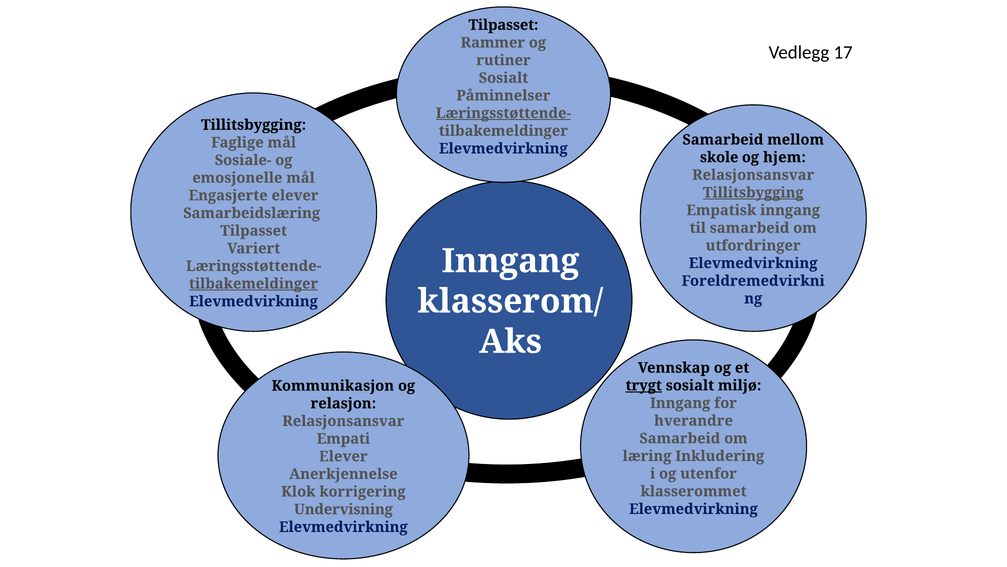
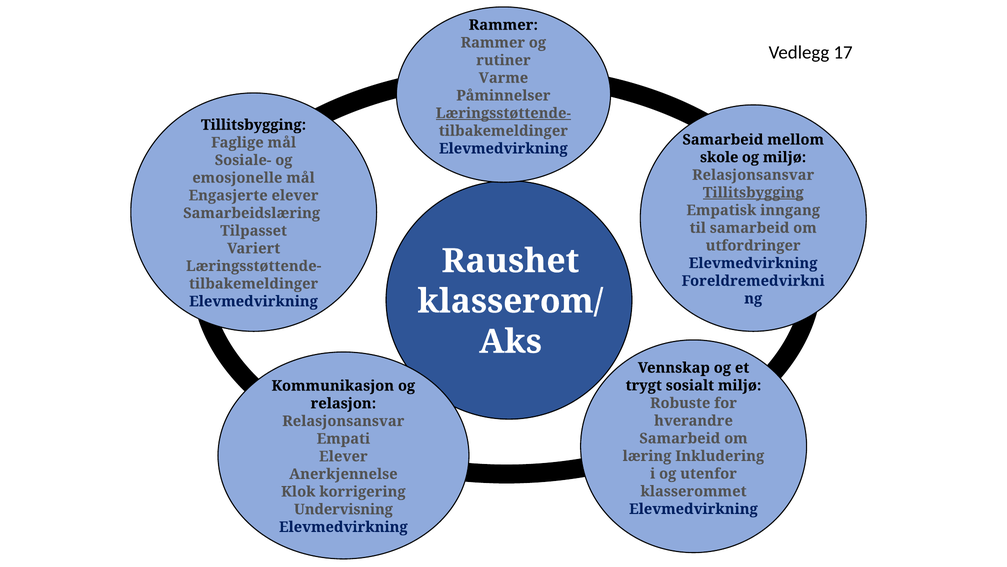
Tilpasset: Tilpasset -> Rammer (503, 25)
Sosialt: Sosialt -> Varme (503, 78)
og hjem: hjem -> miljø (785, 157)
Inngang: Inngang -> Raushet (510, 261)
tilbakemeldinger underline: present -> none (254, 283)
trygt underline: present -> none (644, 385)
Inngang: Inngang -> Robuste (680, 403)
